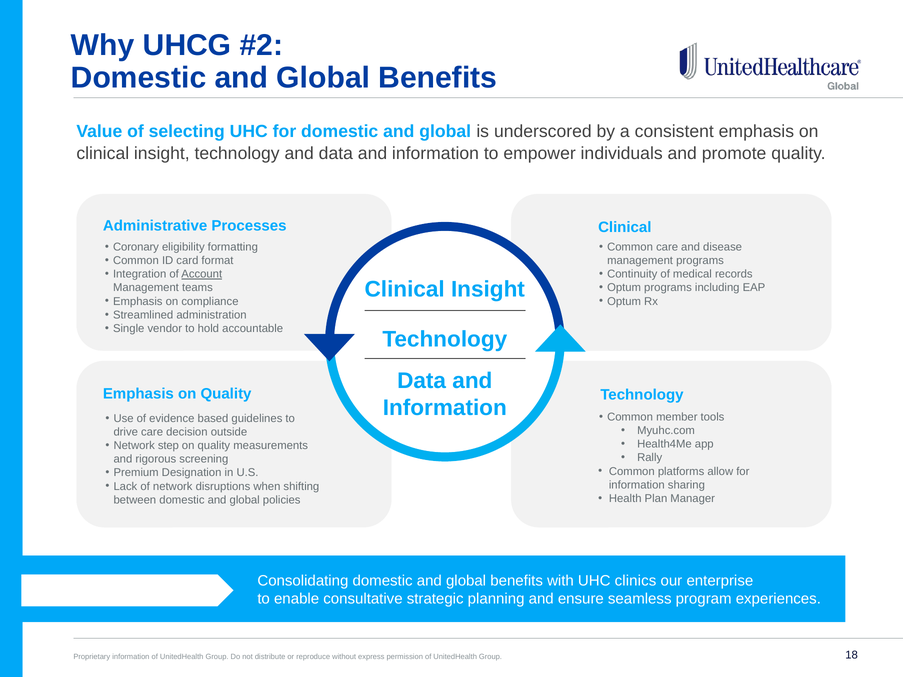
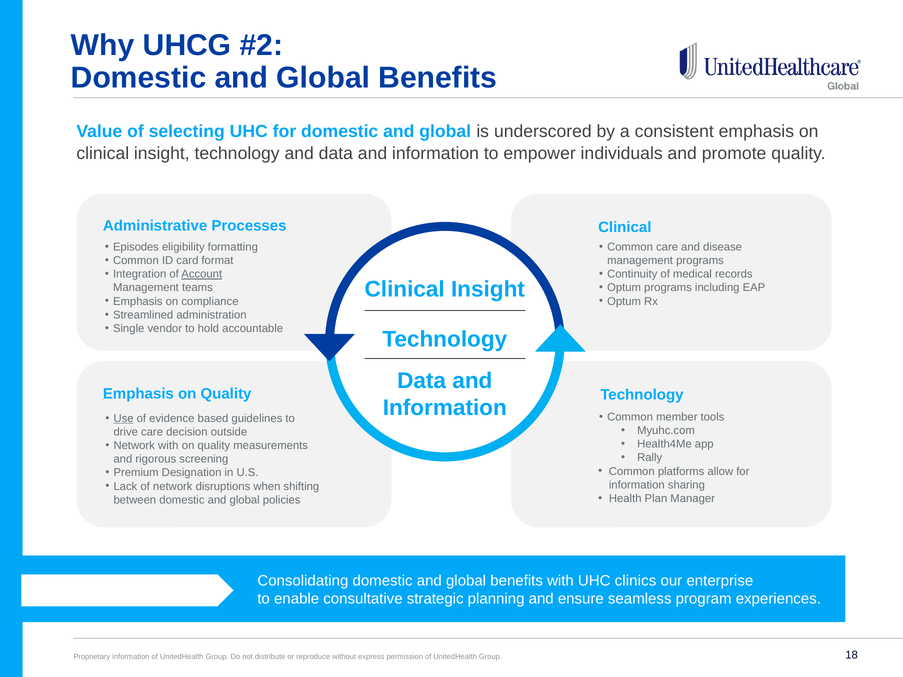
Coronary: Coronary -> Episodes (136, 247)
Use underline: none -> present (124, 419)
Network step: step -> with (168, 446)
